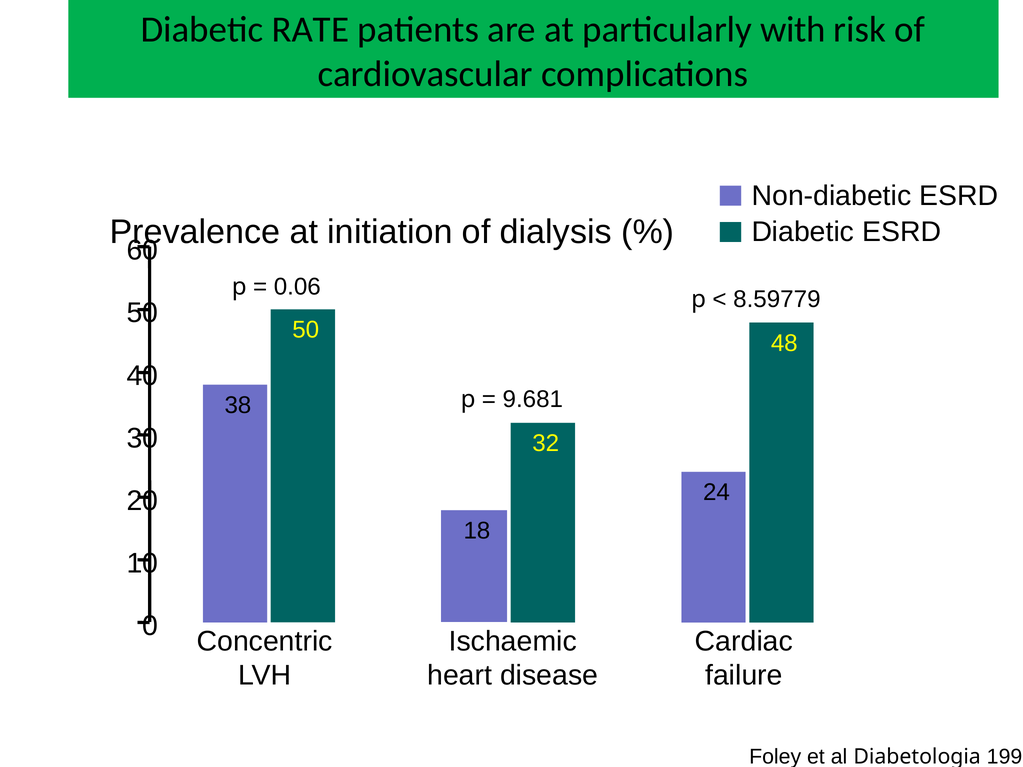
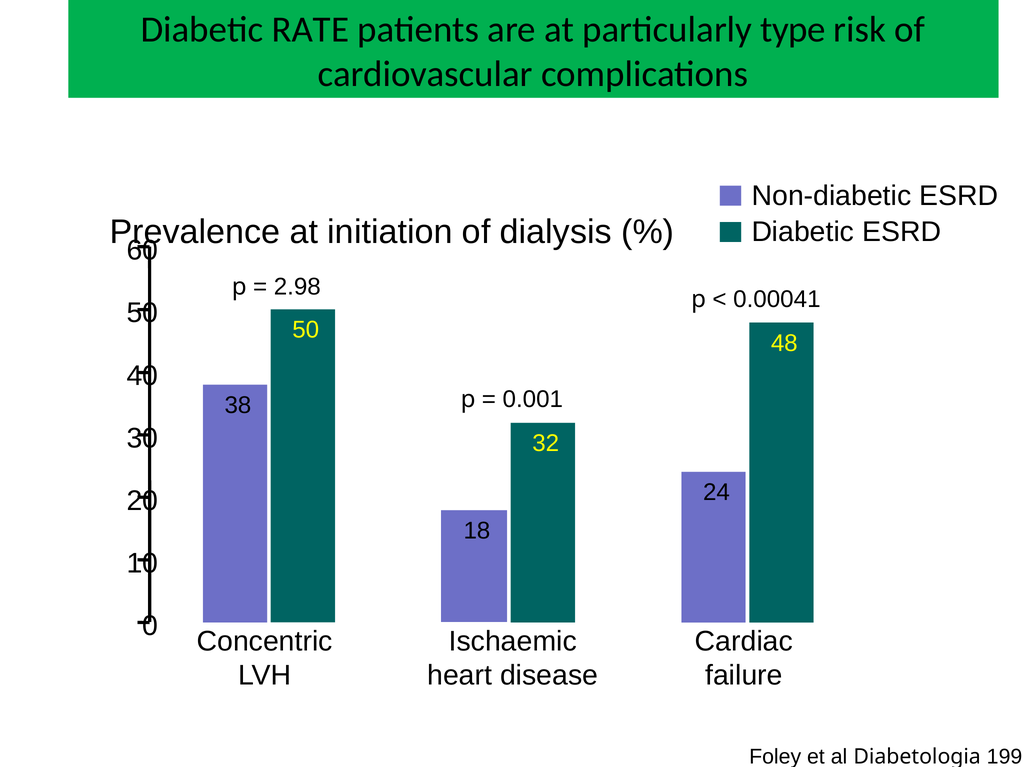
with: with -> type (793, 30)
0.06: 0.06 -> 2.98 (297, 287)
8.59779: 8.59779 -> 0.00041 (777, 299)
9.681: 9.681 -> 0.001 (533, 399)
